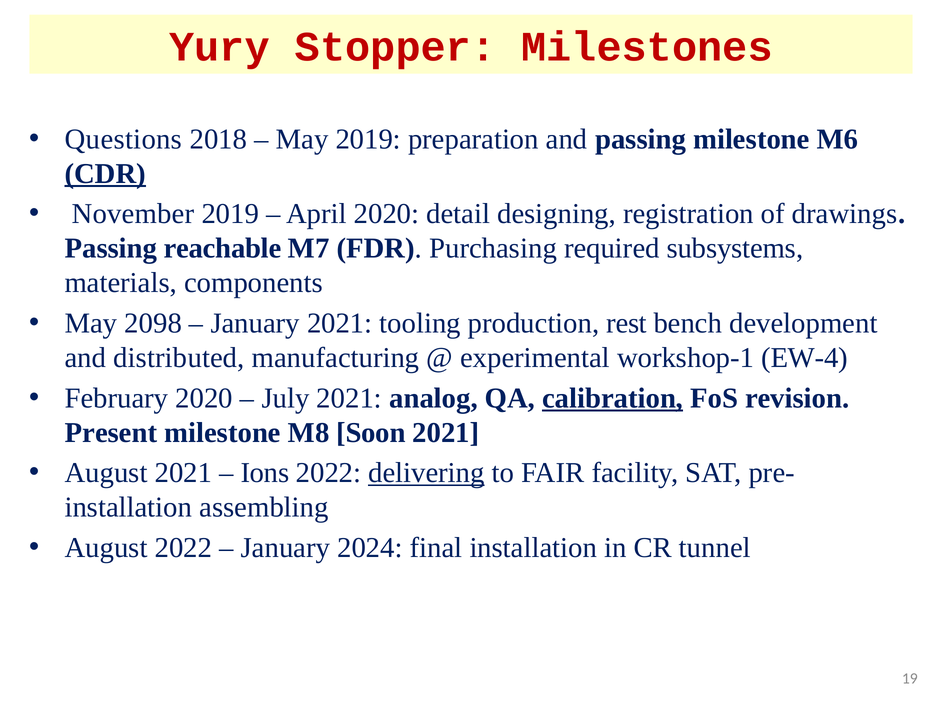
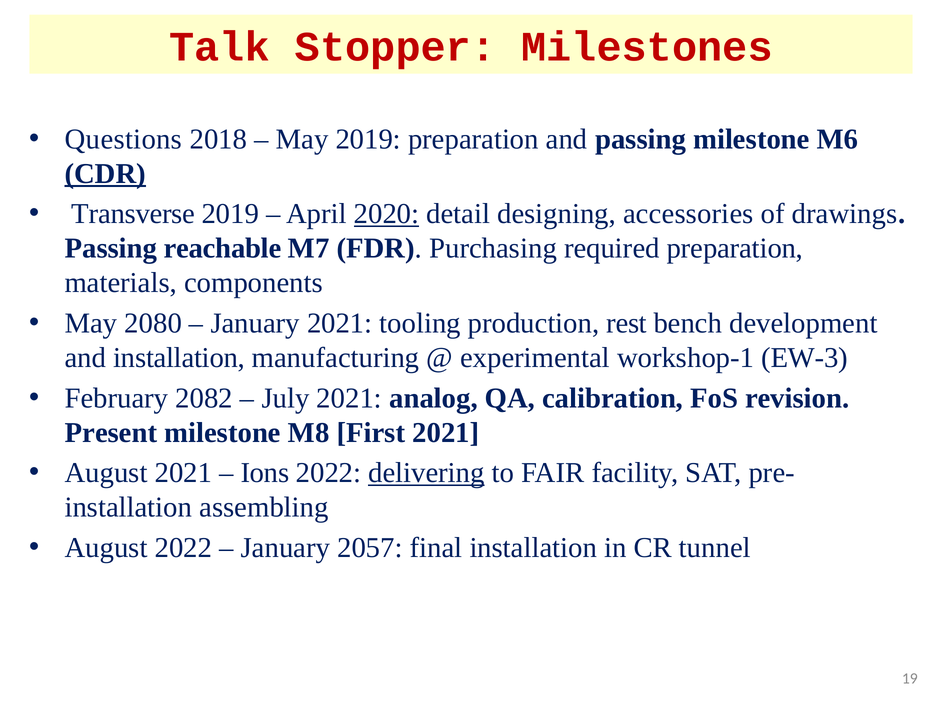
Yury: Yury -> Talk (219, 47)
November: November -> Transverse (133, 214)
2020 underline: none -> present (387, 214)
registration: registration -> accessories (688, 214)
required subsystems: subsystems -> preparation (735, 248)
2098: 2098 -> 2080 (153, 323)
and distributed: distributed -> installation (179, 358)
EW-4: EW-4 -> EW-3 (804, 358)
February 2020: 2020 -> 2082 (204, 398)
calibration underline: present -> none (613, 398)
Soon: Soon -> First (371, 432)
2024: 2024 -> 2057 (370, 547)
